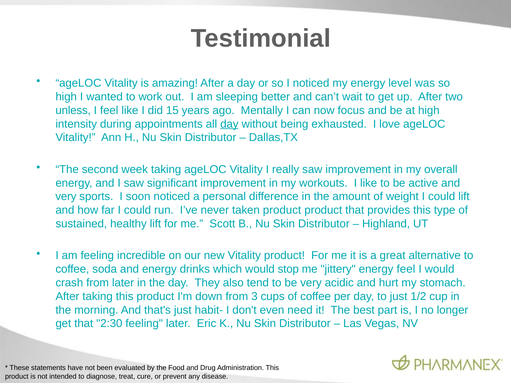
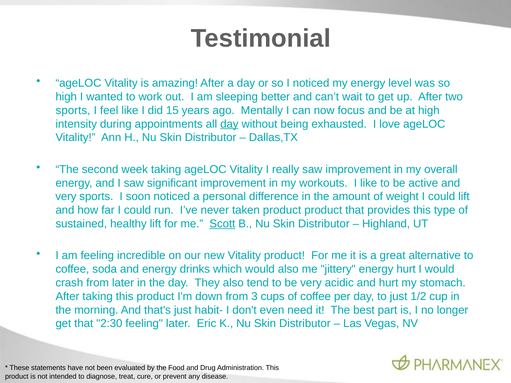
unless: unless -> sports (73, 110)
Scott underline: none -> present (222, 224)
would stop: stop -> also (288, 269)
energy feel: feel -> hurt (406, 269)
